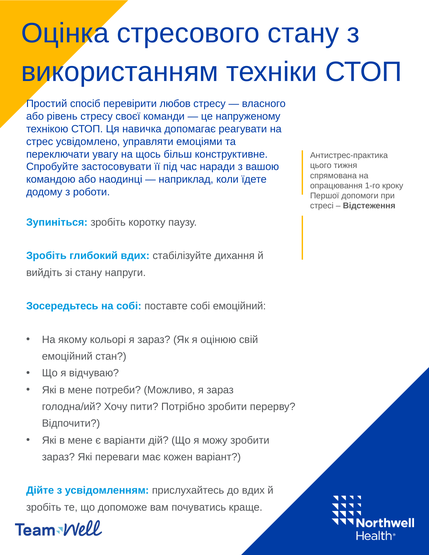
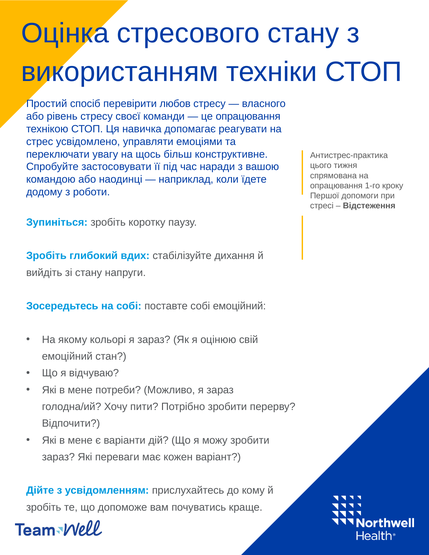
це напруженому: напруженому -> опрацювання (248, 116)
до вдих: вдих -> кому (253, 491)
